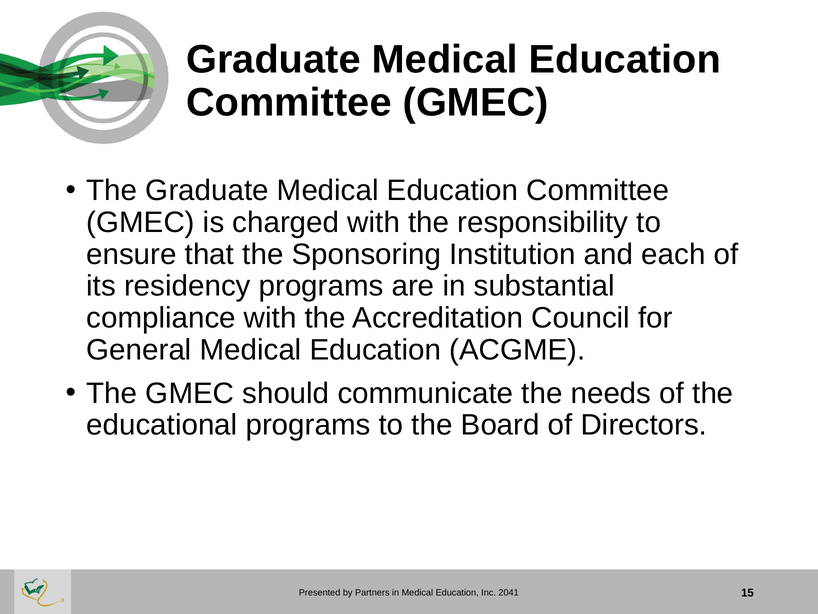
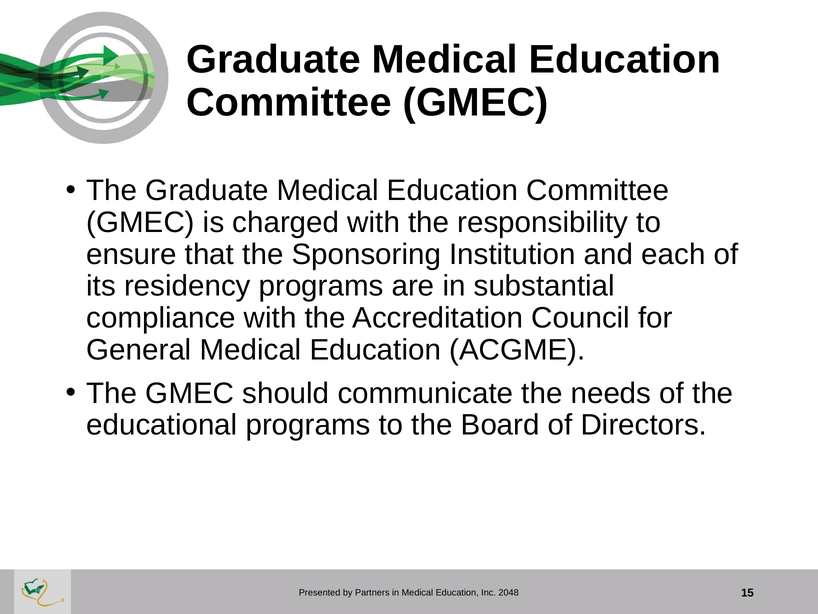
2041: 2041 -> 2048 (509, 592)
